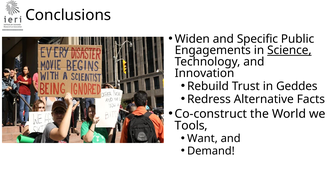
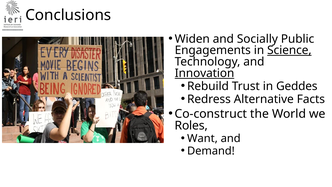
Specific: Specific -> Socially (257, 39)
Innovation underline: none -> present (204, 73)
Tools: Tools -> Roles (191, 126)
